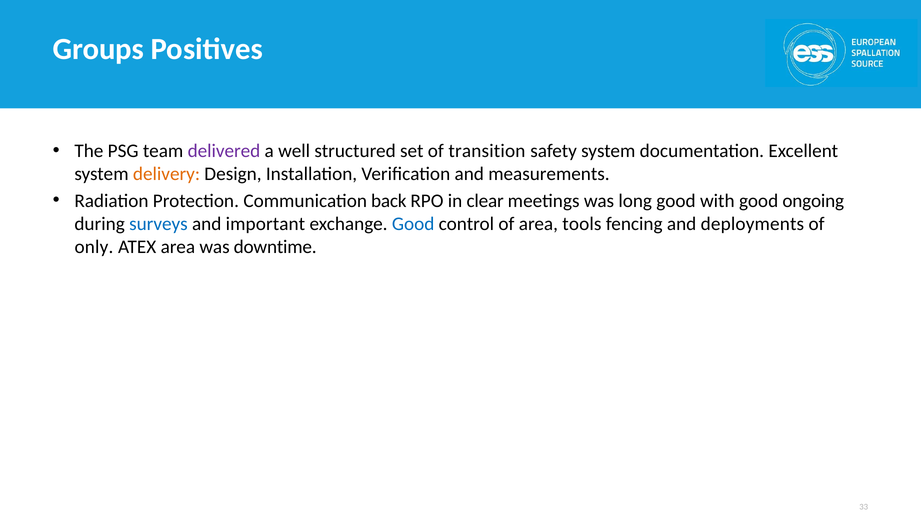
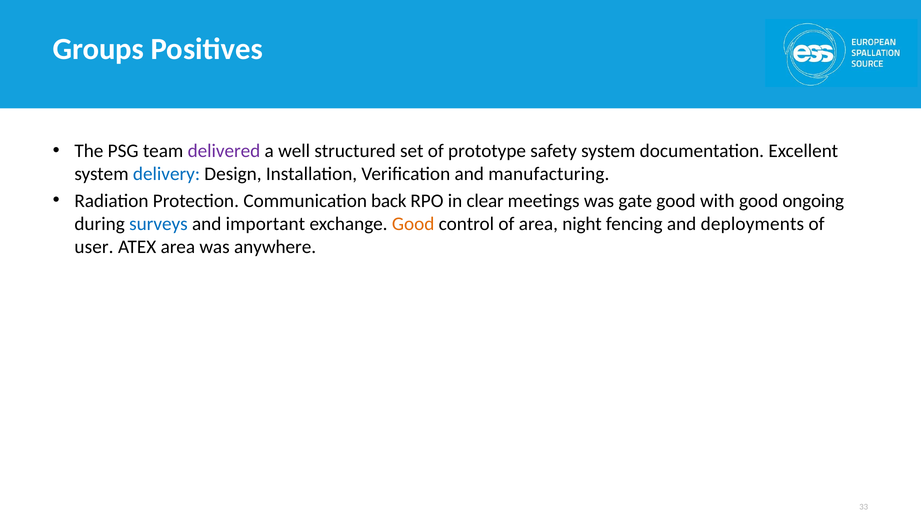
transition: transition -> prototype (487, 151)
delivery colour: orange -> blue (166, 174)
measurements: measurements -> manufacturing (549, 174)
long: long -> gate (635, 201)
Good colour: blue -> orange (413, 224)
tools: tools -> night (582, 224)
only: only -> user (94, 247)
downtime: downtime -> anywhere (275, 247)
